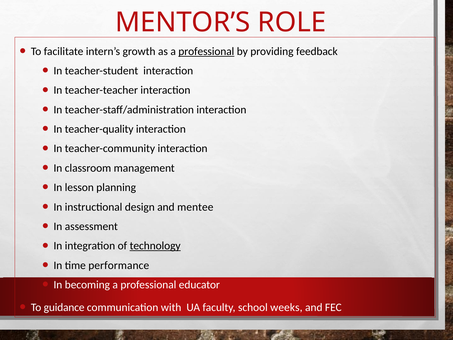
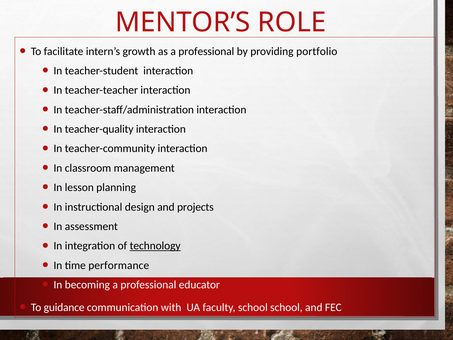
professional underline: present -> none (206, 51)
feedback: feedback -> portfolio (317, 51)
mentee: mentee -> projects (195, 207)
school weeks: weeks -> school (286, 307)
